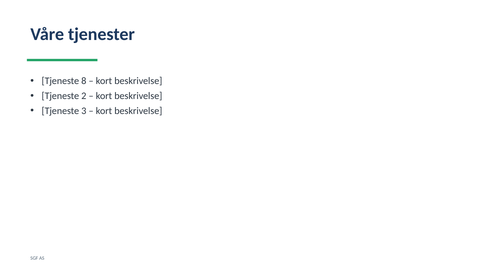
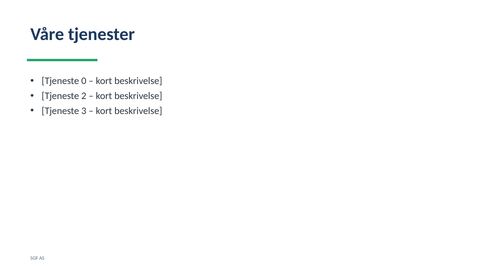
8: 8 -> 0 (84, 81)
